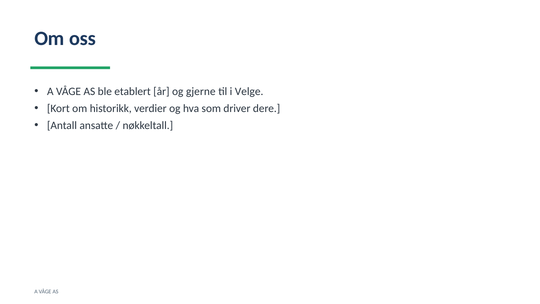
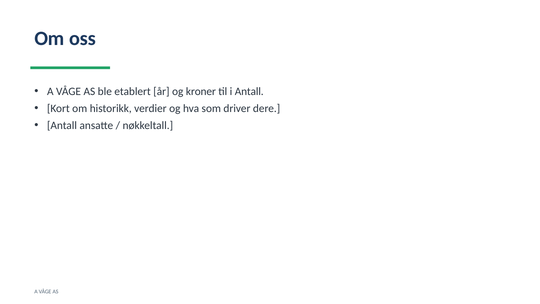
gjerne: gjerne -> kroner (201, 91)
i Velge: Velge -> Antall (249, 91)
